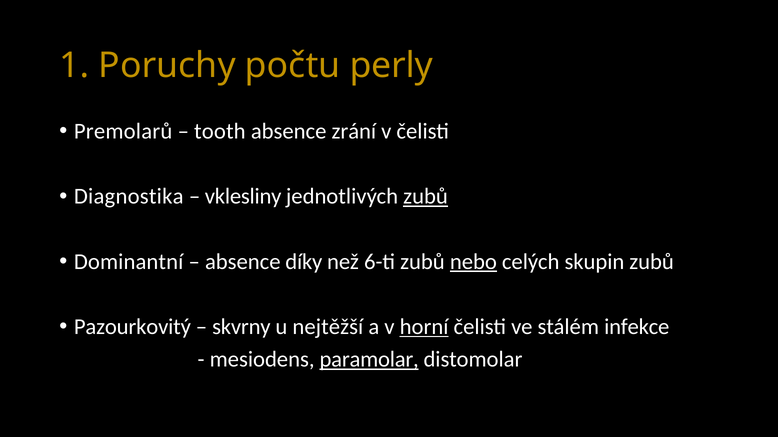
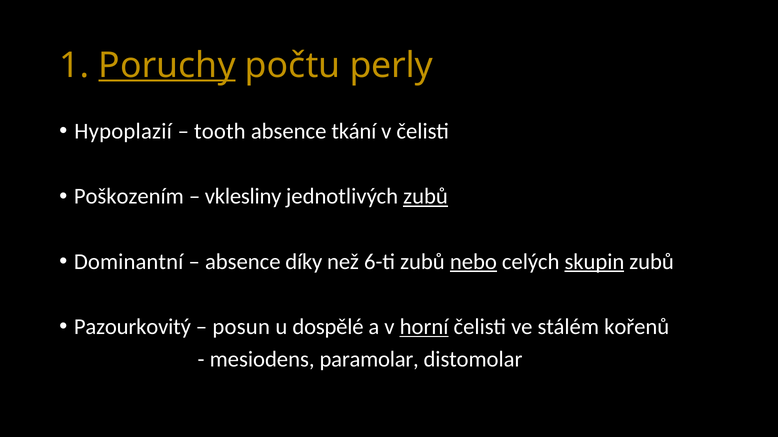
Poruchy underline: none -> present (167, 65)
Premolarů: Premolarů -> Hypoplazií (123, 132)
zrání: zrání -> tkání (354, 132)
Diagnostika: Diagnostika -> Poškozením (129, 197)
skupin underline: none -> present (594, 262)
skvrny: skvrny -> posun (241, 327)
nejtěžší: nejtěžší -> dospělé (328, 327)
infekce: infekce -> kořenů (637, 327)
paramolar underline: present -> none (369, 360)
